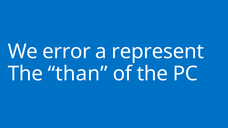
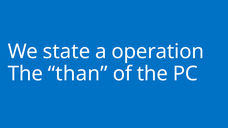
error: error -> state (66, 52)
represent: represent -> operation (158, 52)
